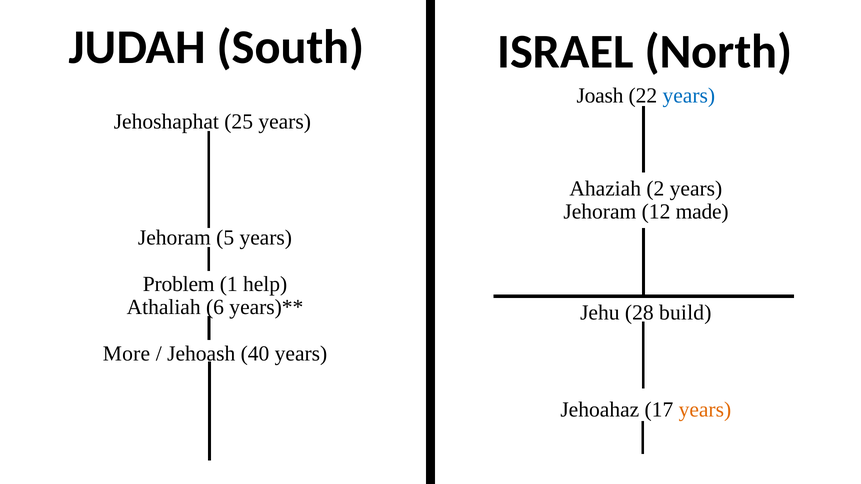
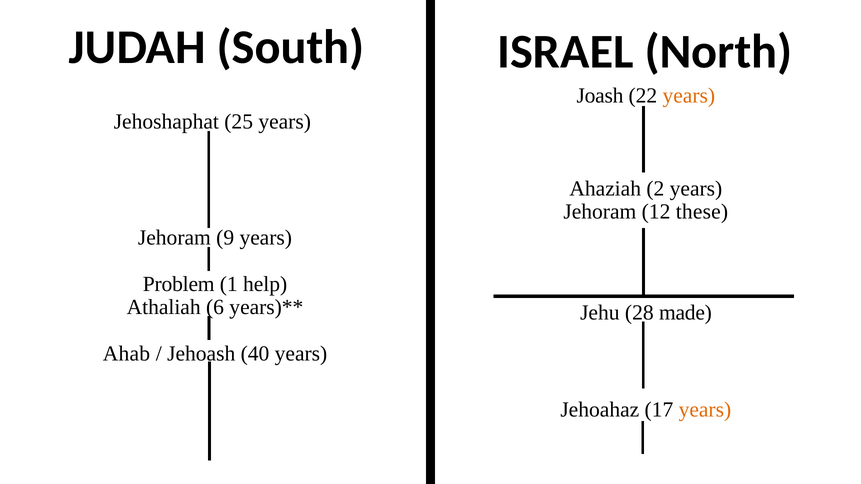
years colour: blue -> orange (689, 96)
made: made -> these (702, 212)
5: 5 -> 9 (225, 238)
build: build -> made (685, 313)
More: More -> Ahab (126, 354)
